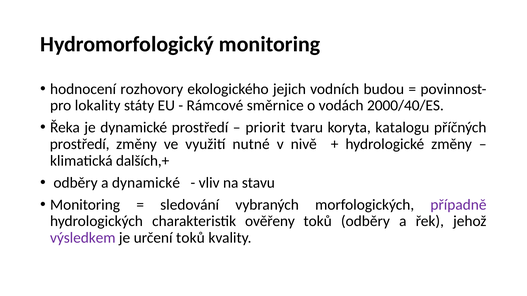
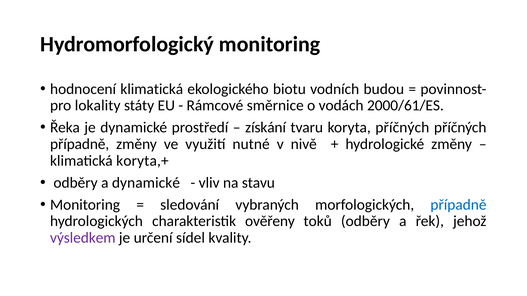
hodnocení rozhovory: rozhovory -> klimatická (152, 89)
jejich: jejich -> biotu (289, 89)
2000/40/ES: 2000/40/ES -> 2000/61/ES (405, 106)
priorit: priorit -> získání (266, 128)
koryta katalogu: katalogu -> příčných (402, 128)
prostředí: prostředí -> případně (80, 144)
dalších,+: dalších,+ -> koryta,+ (142, 161)
případně colour: purple -> blue (458, 205)
určení toků: toků -> sídel (190, 238)
